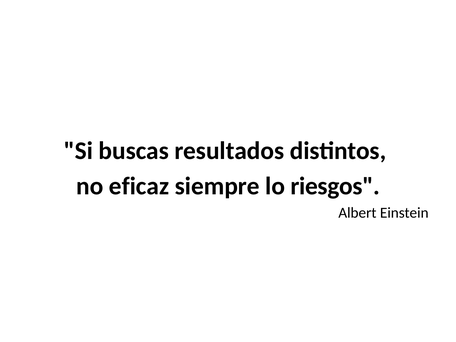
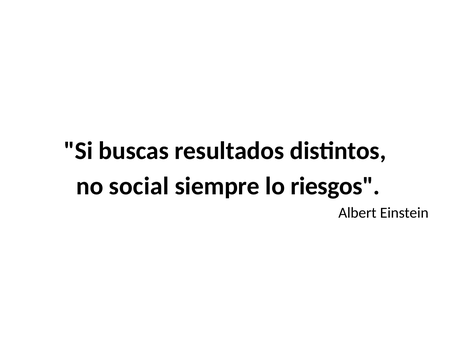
eficaz: eficaz -> social (139, 186)
